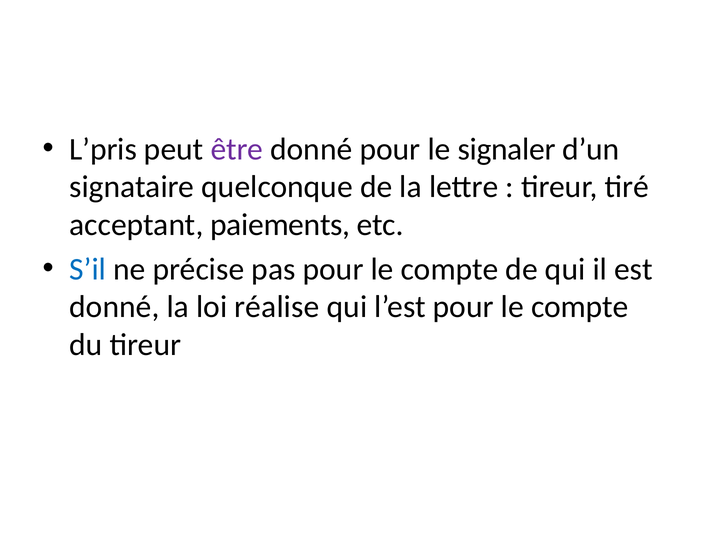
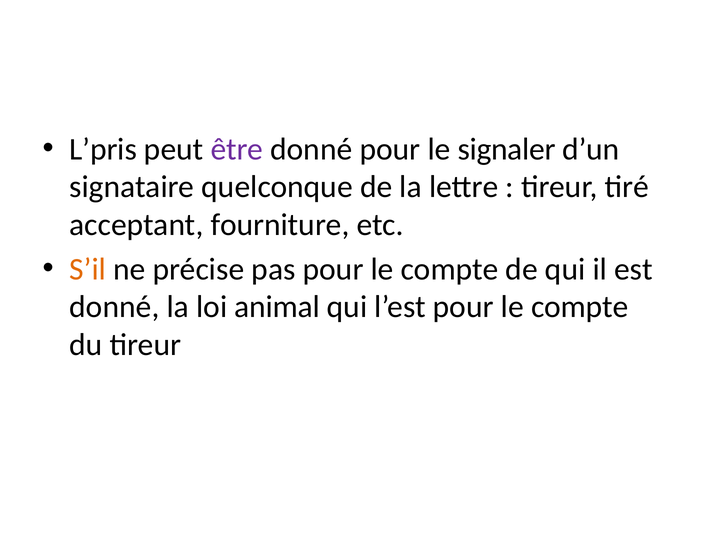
paiements: paiements -> fourniture (280, 225)
S’il colour: blue -> orange (88, 269)
réalise: réalise -> animal (277, 307)
